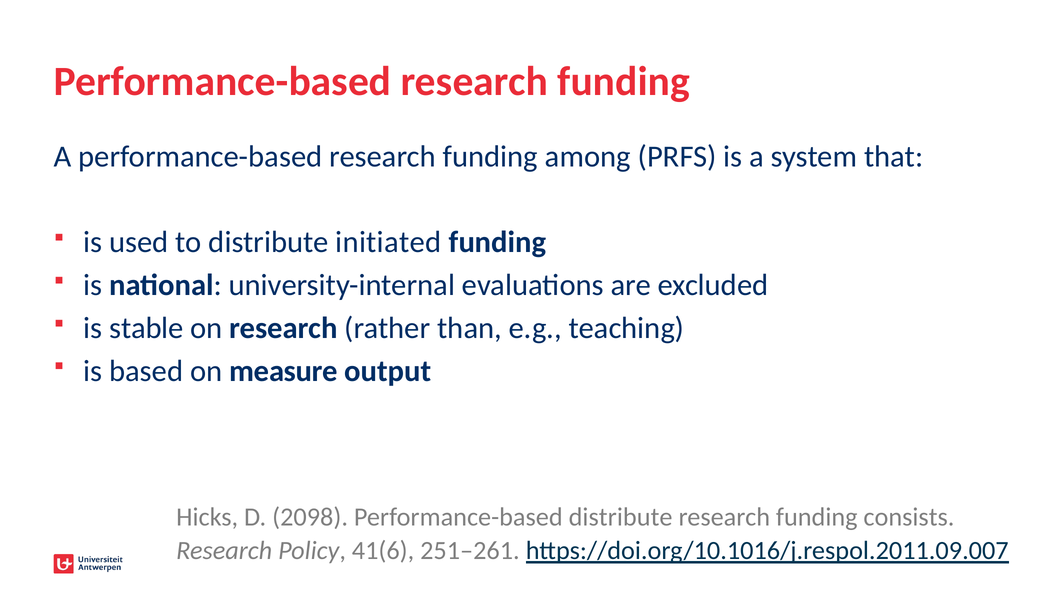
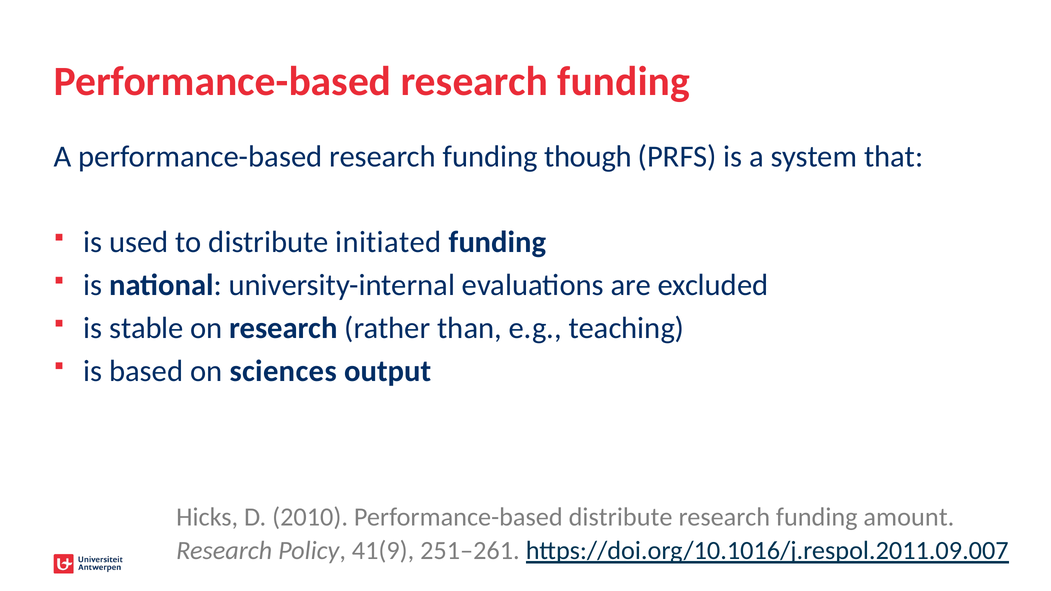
among: among -> though (588, 156)
measure: measure -> sciences (283, 371)
2098: 2098 -> 2010 (310, 517)
consists: consists -> amount (909, 517)
41(6: 41(6 -> 41(9 (383, 551)
